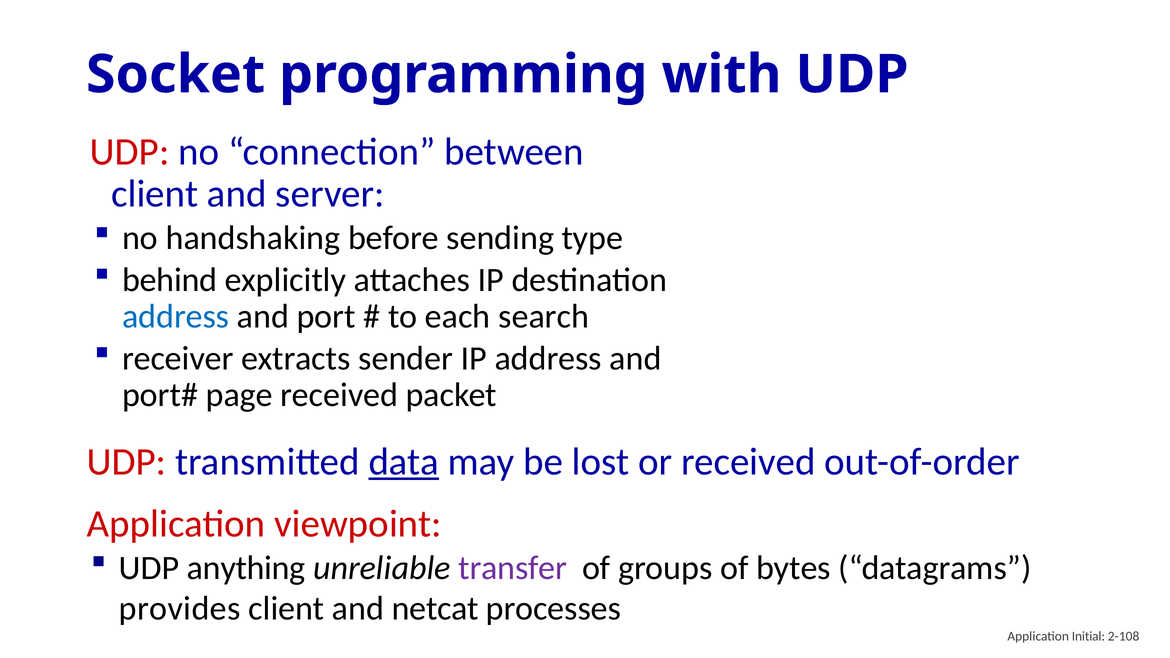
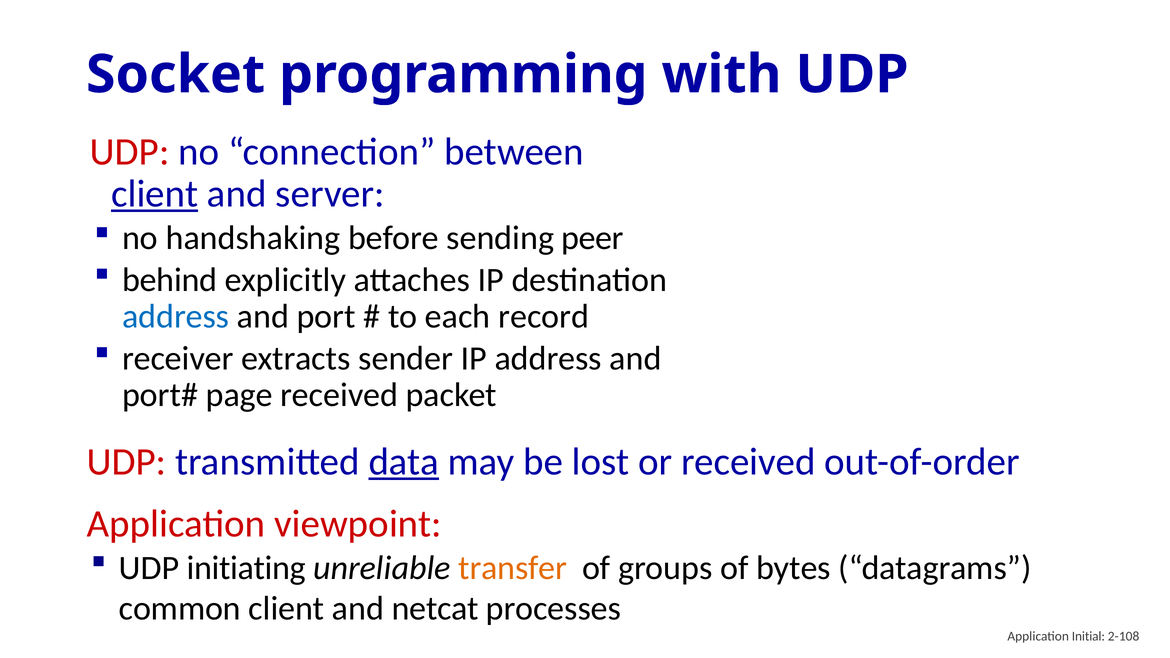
client underline: none -> present (155, 194)
type: type -> peer (593, 238)
search: search -> record (544, 317)
anything: anything -> initiating (246, 568)
transfer colour: purple -> orange (513, 568)
provides: provides -> common (180, 609)
